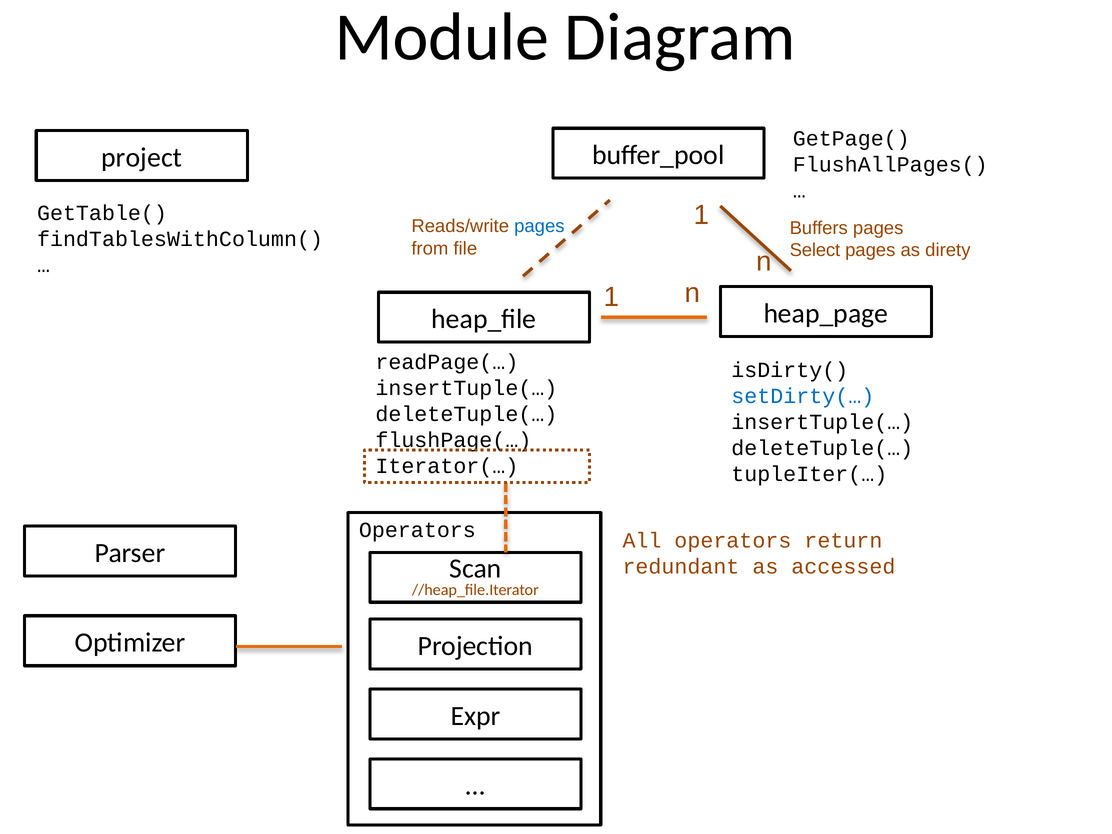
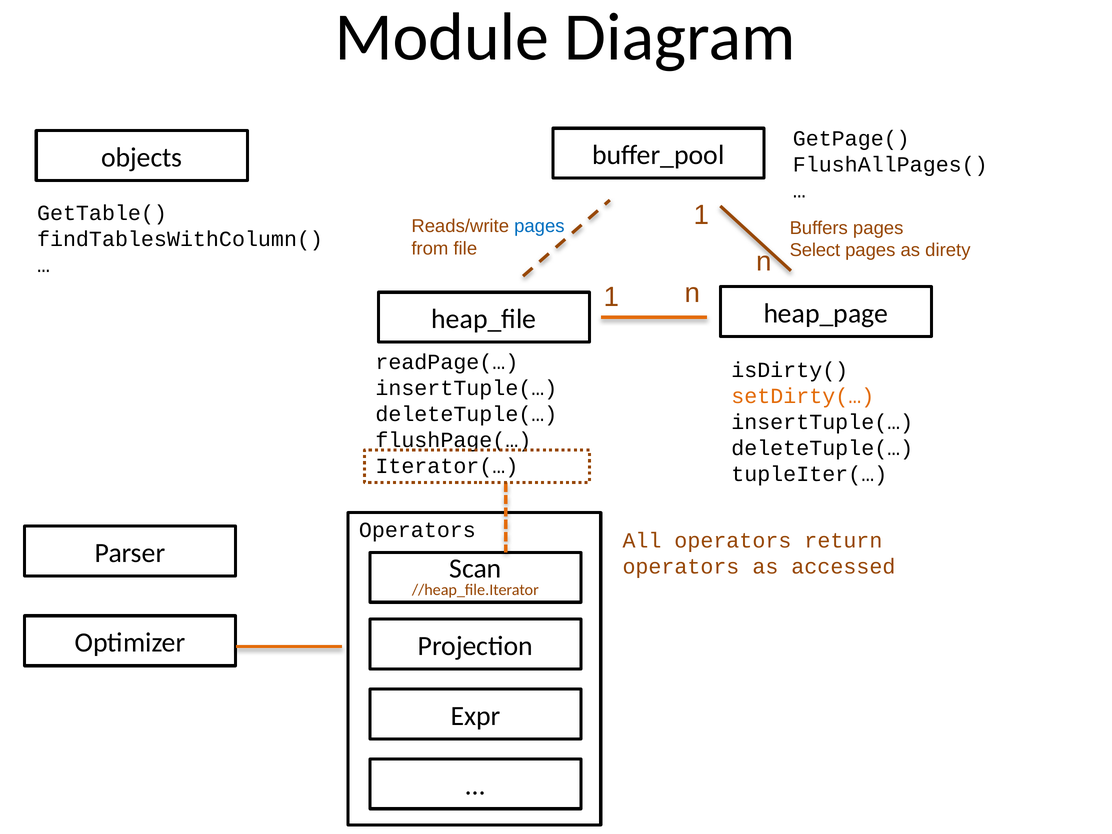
project: project -> objects (142, 158)
setDirty(… colour: blue -> orange (803, 396)
redundant: redundant -> operators (681, 566)
